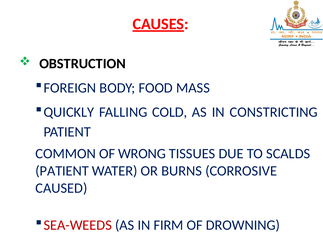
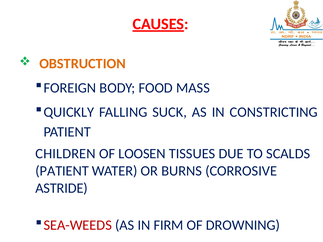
OBSTRUCTION colour: black -> orange (83, 64)
COLD: COLD -> SUCK (170, 112)
COMMON: COMMON -> CHILDREN (66, 154)
WRONG: WRONG -> LOOSEN (142, 154)
CAUSED: CAUSED -> ASTRIDE (62, 188)
